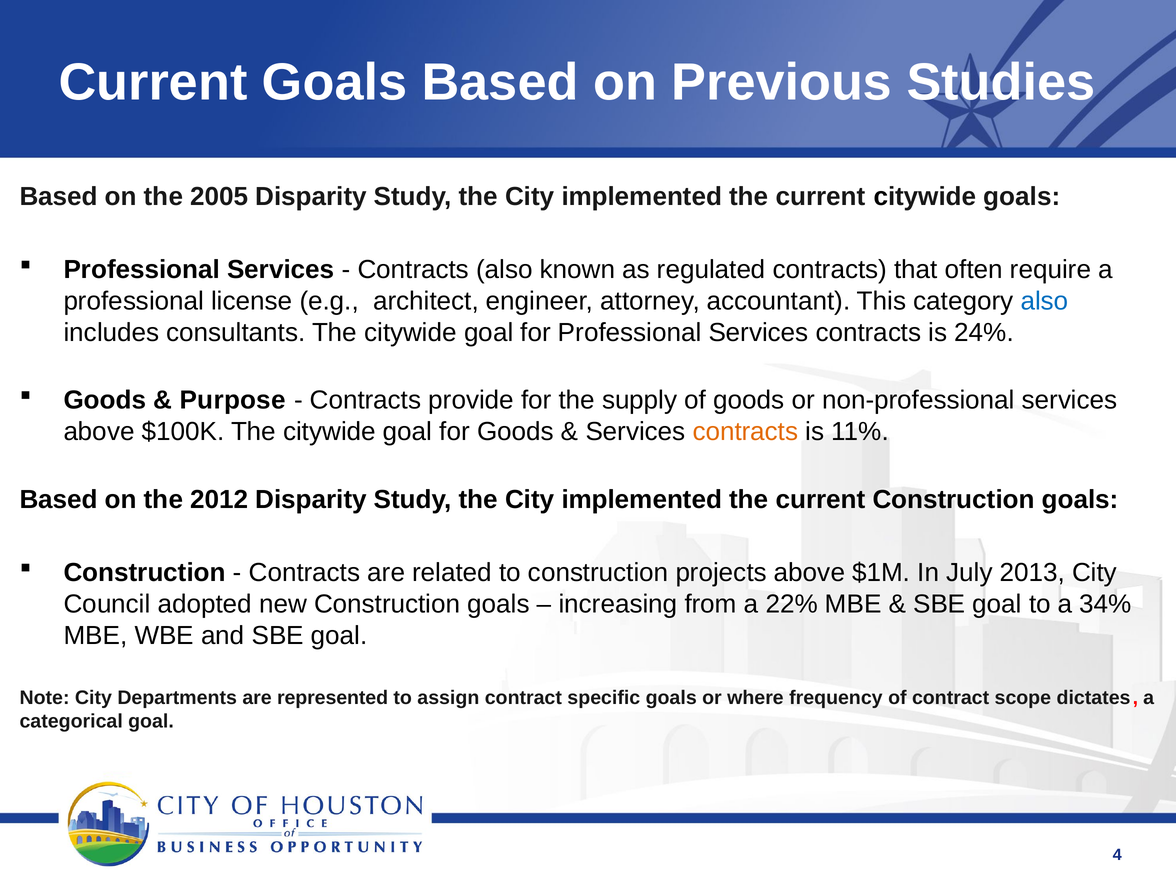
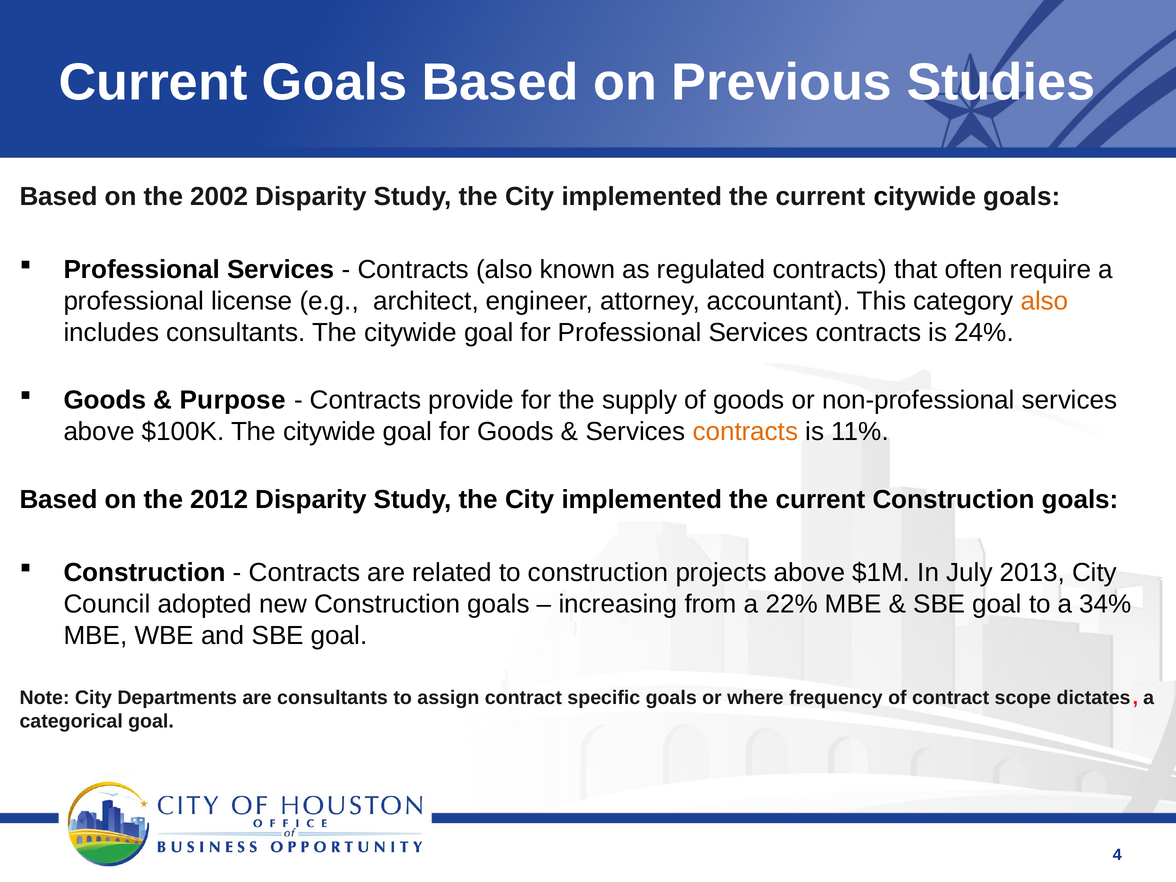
2005: 2005 -> 2002 (219, 197)
also colour: blue -> orange (1044, 301)
are represented: represented -> consultants (332, 698)
